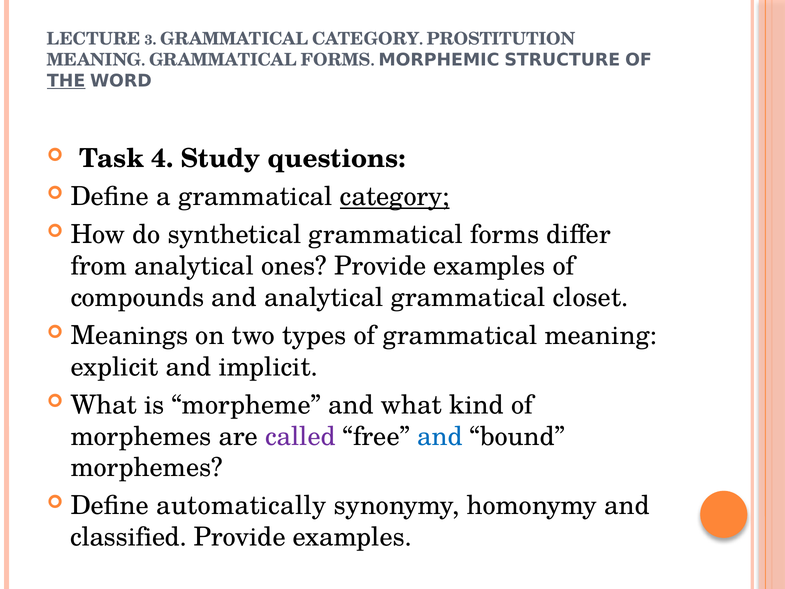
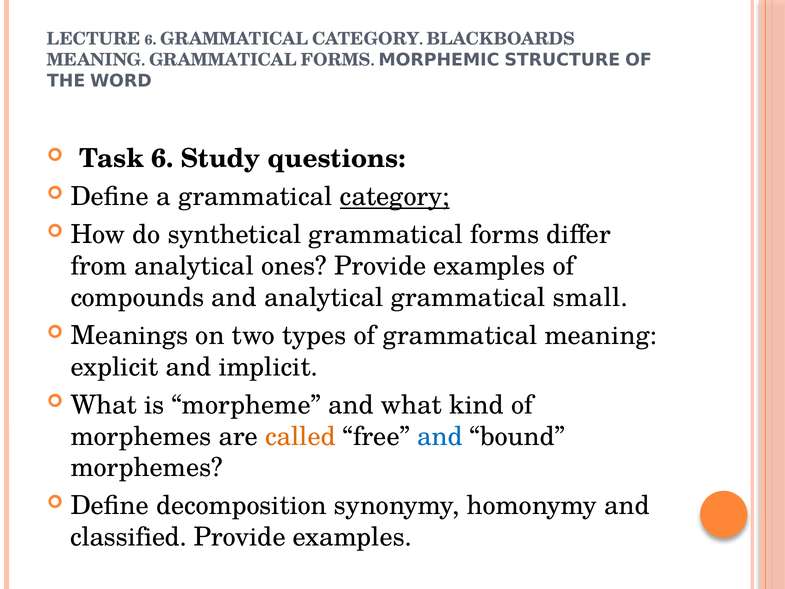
LECTURE 3: 3 -> 6 (151, 40)
PROSTITUTION: PROSTITUTION -> BLACKBOARDS (501, 39)
THE underline: present -> none (66, 81)
Task 4: 4 -> 6 (162, 159)
closet: closet -> small (590, 297)
called colour: purple -> orange (300, 436)
automatically: automatically -> decomposition (241, 506)
